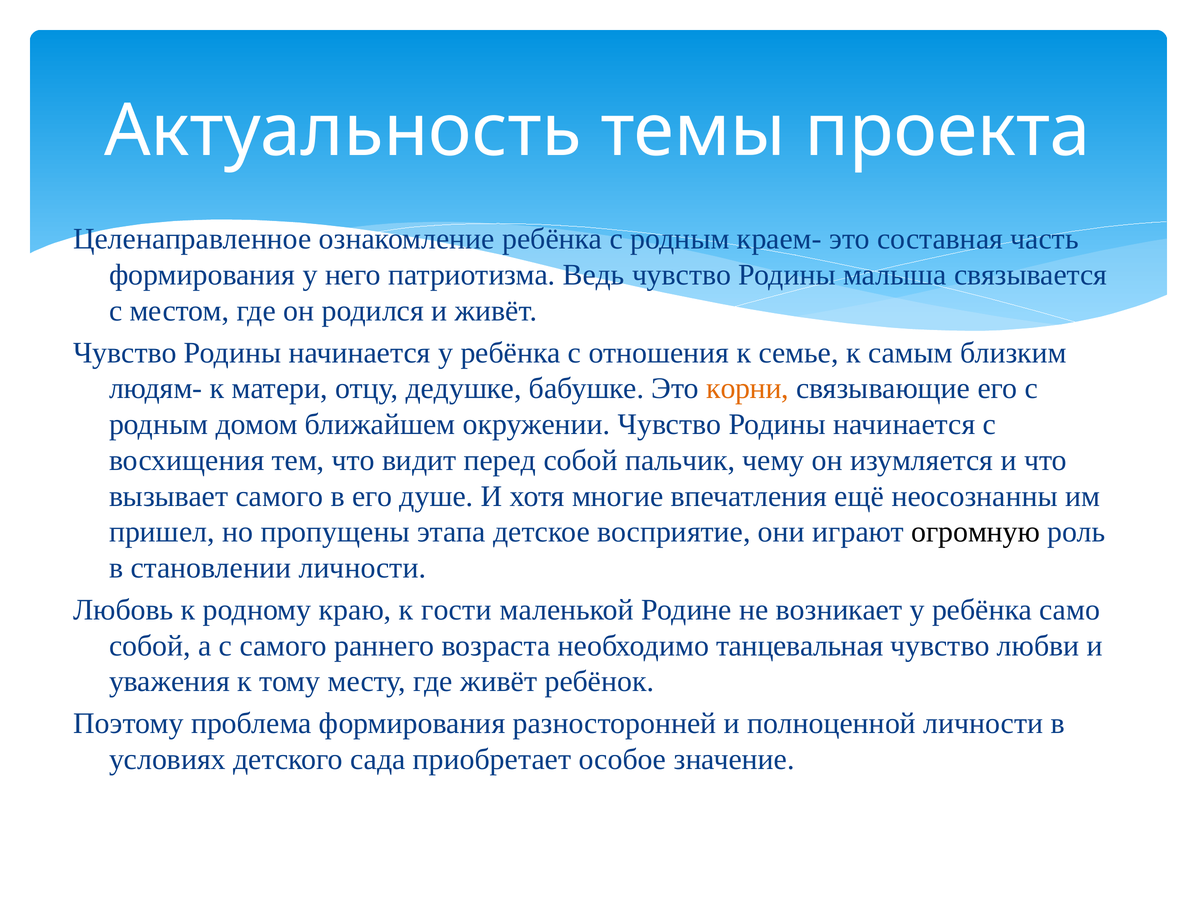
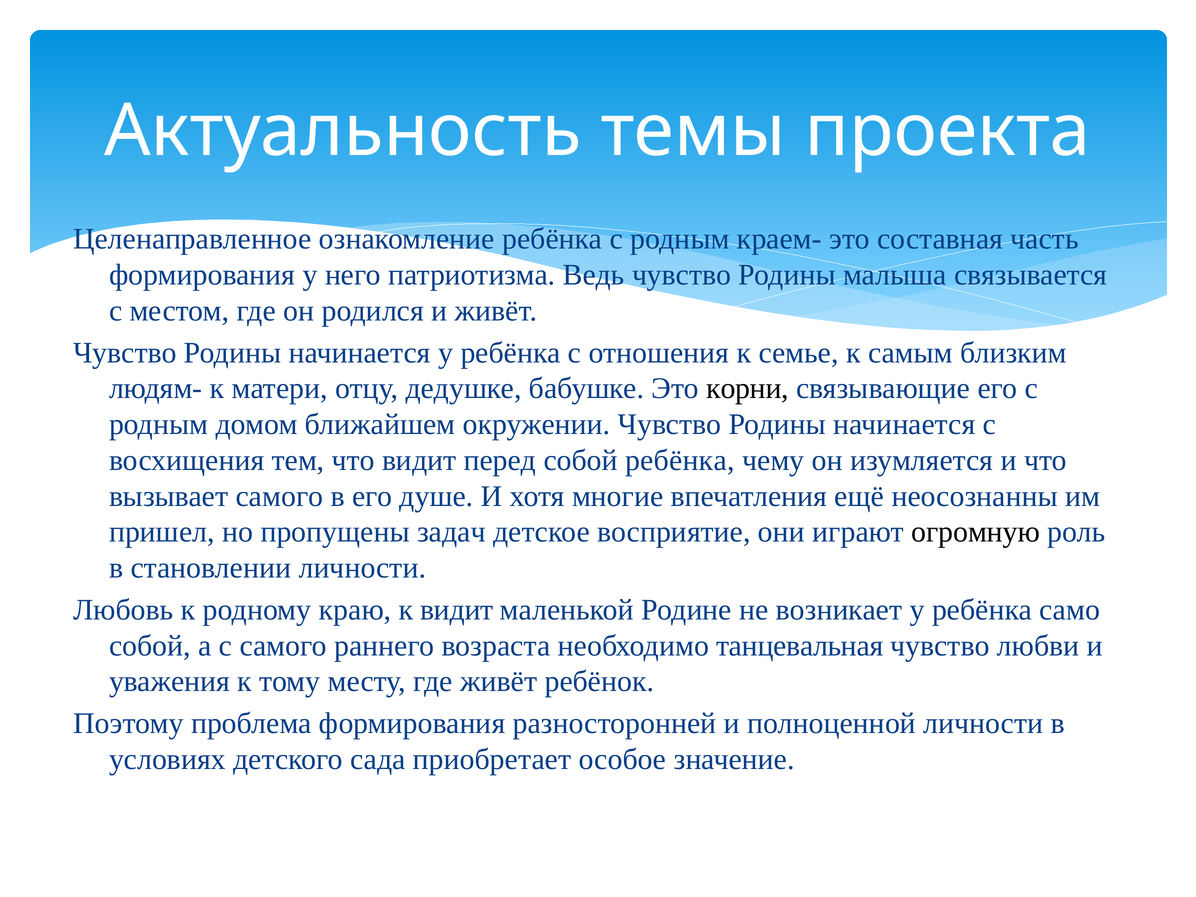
корни colour: orange -> black (748, 389)
собой пальчик: пальчик -> ребёнка (680, 460)
этапа: этапа -> задач (451, 532)
к гости: гости -> видит (457, 610)
